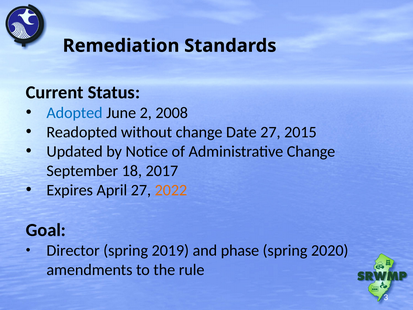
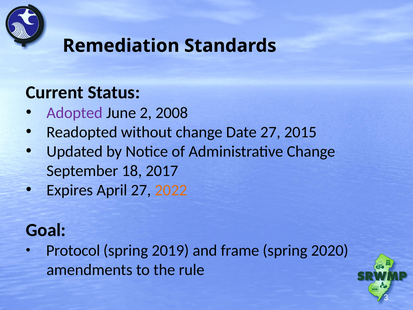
Adopted colour: blue -> purple (75, 113)
Director: Director -> Protocol (73, 250)
phase: phase -> frame (240, 250)
